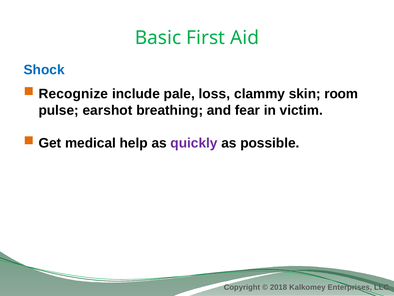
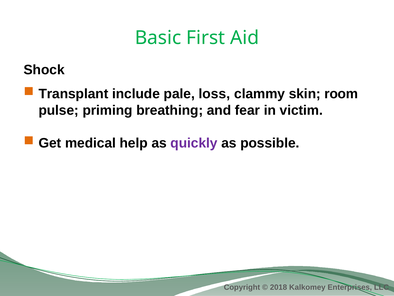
Shock colour: blue -> black (44, 70)
Recognize: Recognize -> Transplant (73, 94)
earshot: earshot -> priming (108, 110)
